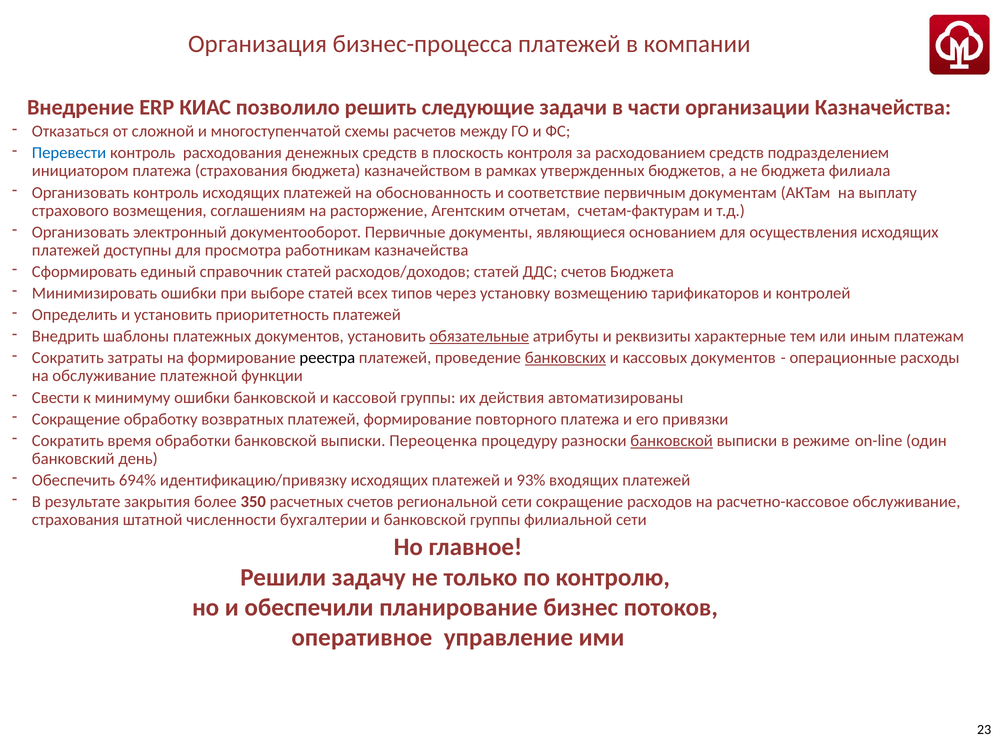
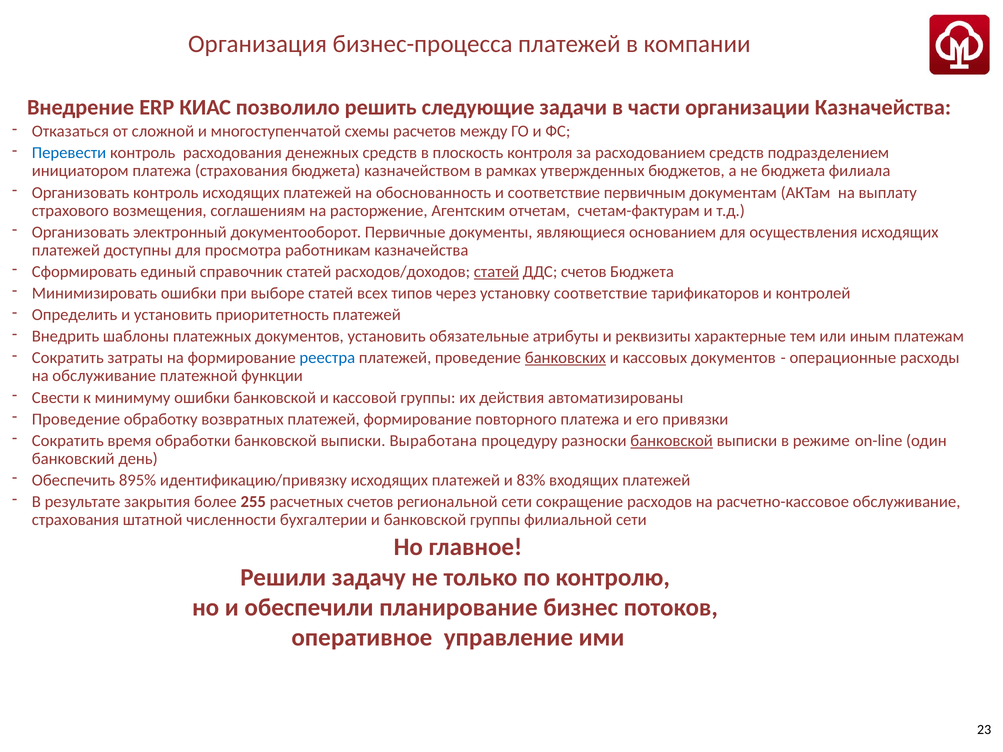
статей underline: none -> present (496, 272)
установку возмещению: возмещению -> соответствие (601, 293)
обязательные underline: present -> none (479, 336)
реестра colour: black -> blue (327, 358)
Сокращение: Сокращение -> Проведение (76, 419)
Переоценка: Переоценка -> Выработана (433, 441)
694%: 694% -> 895% (138, 480)
93%: 93% -> 83% (531, 480)
350: 350 -> 255 (253, 502)
